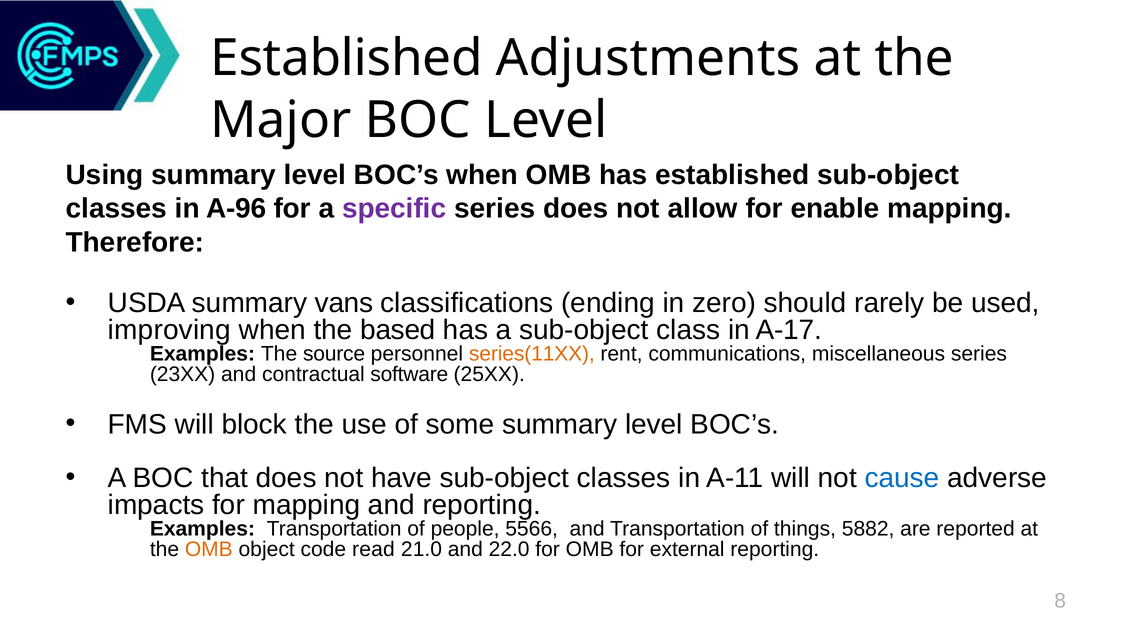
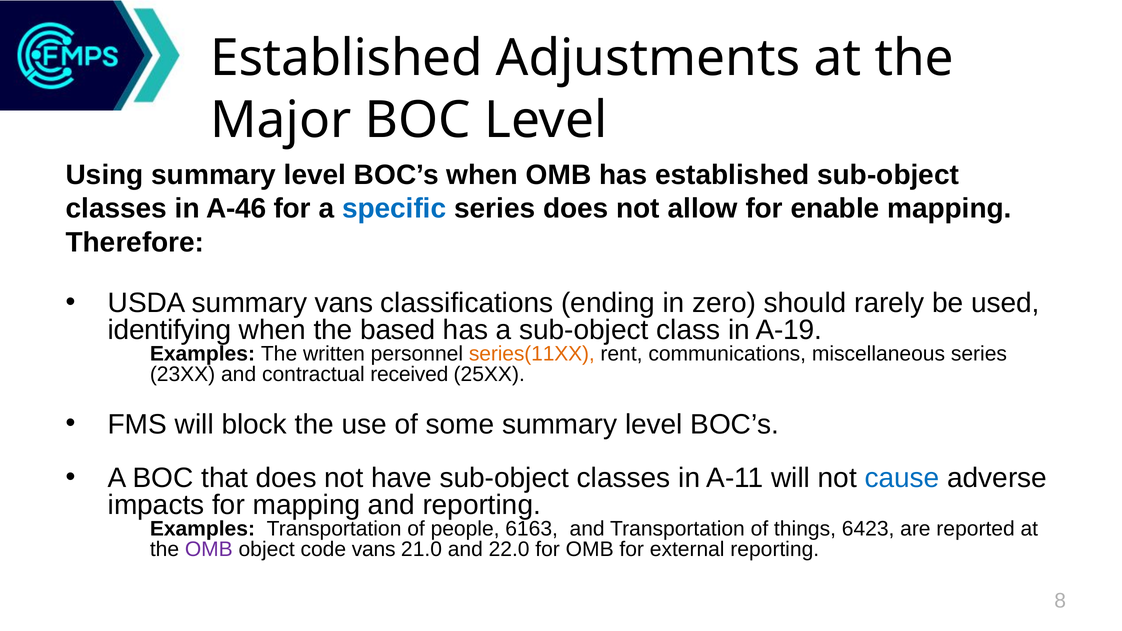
A-96: A-96 -> A-46 (236, 209)
specific colour: purple -> blue (394, 209)
improving: improving -> identifying (170, 330)
A-17: A-17 -> A-19 (789, 330)
source: source -> written (334, 354)
software: software -> received (409, 374)
5566: 5566 -> 6163 (532, 529)
5882: 5882 -> 6423 (868, 529)
OMB colour: orange -> purple (209, 549)
code read: read -> vans (374, 549)
